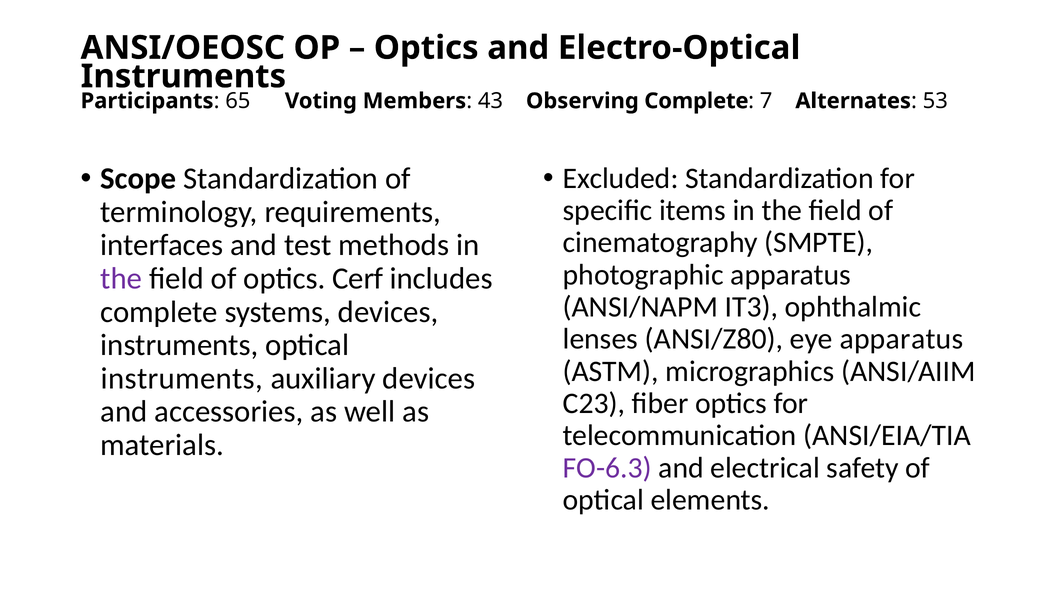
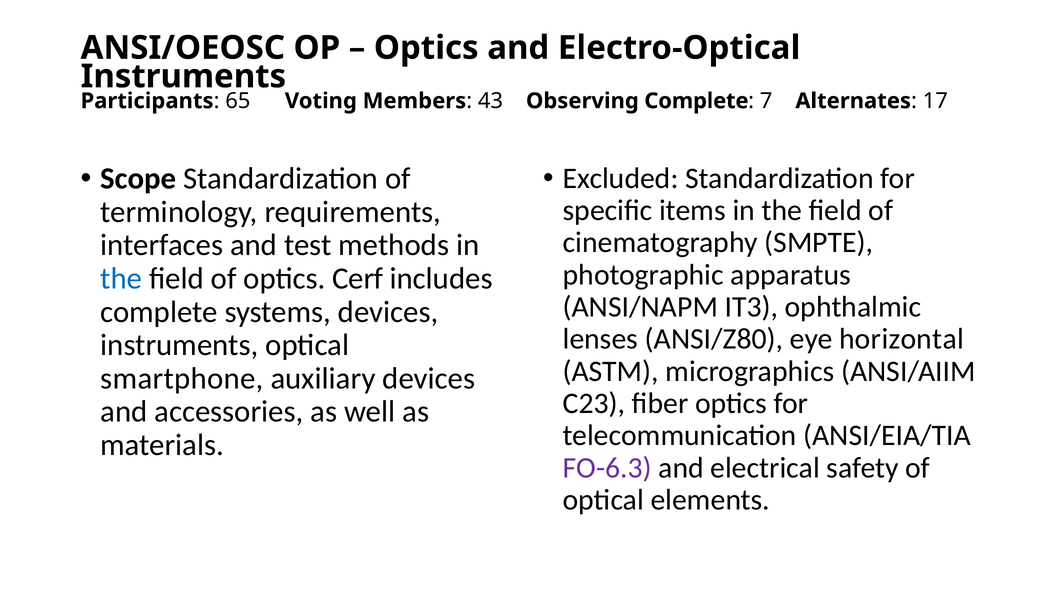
53: 53 -> 17 (935, 101)
the colour: purple -> blue (121, 278)
eye apparatus: apparatus -> horizontal (901, 339)
instruments: instruments -> smartphone (182, 378)
